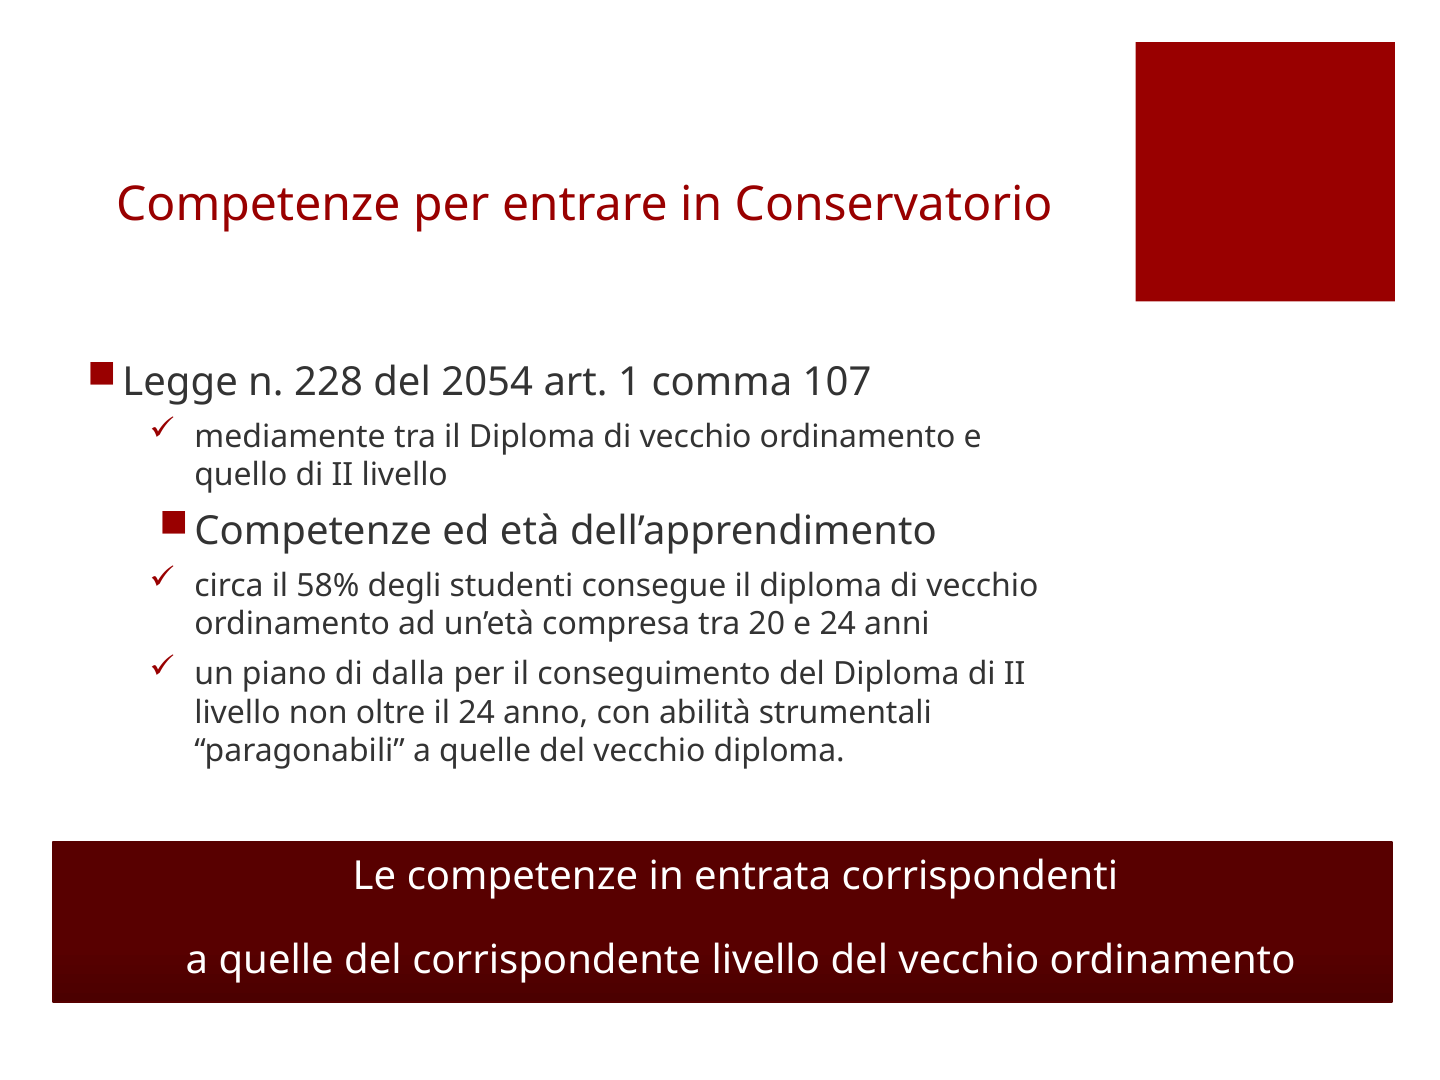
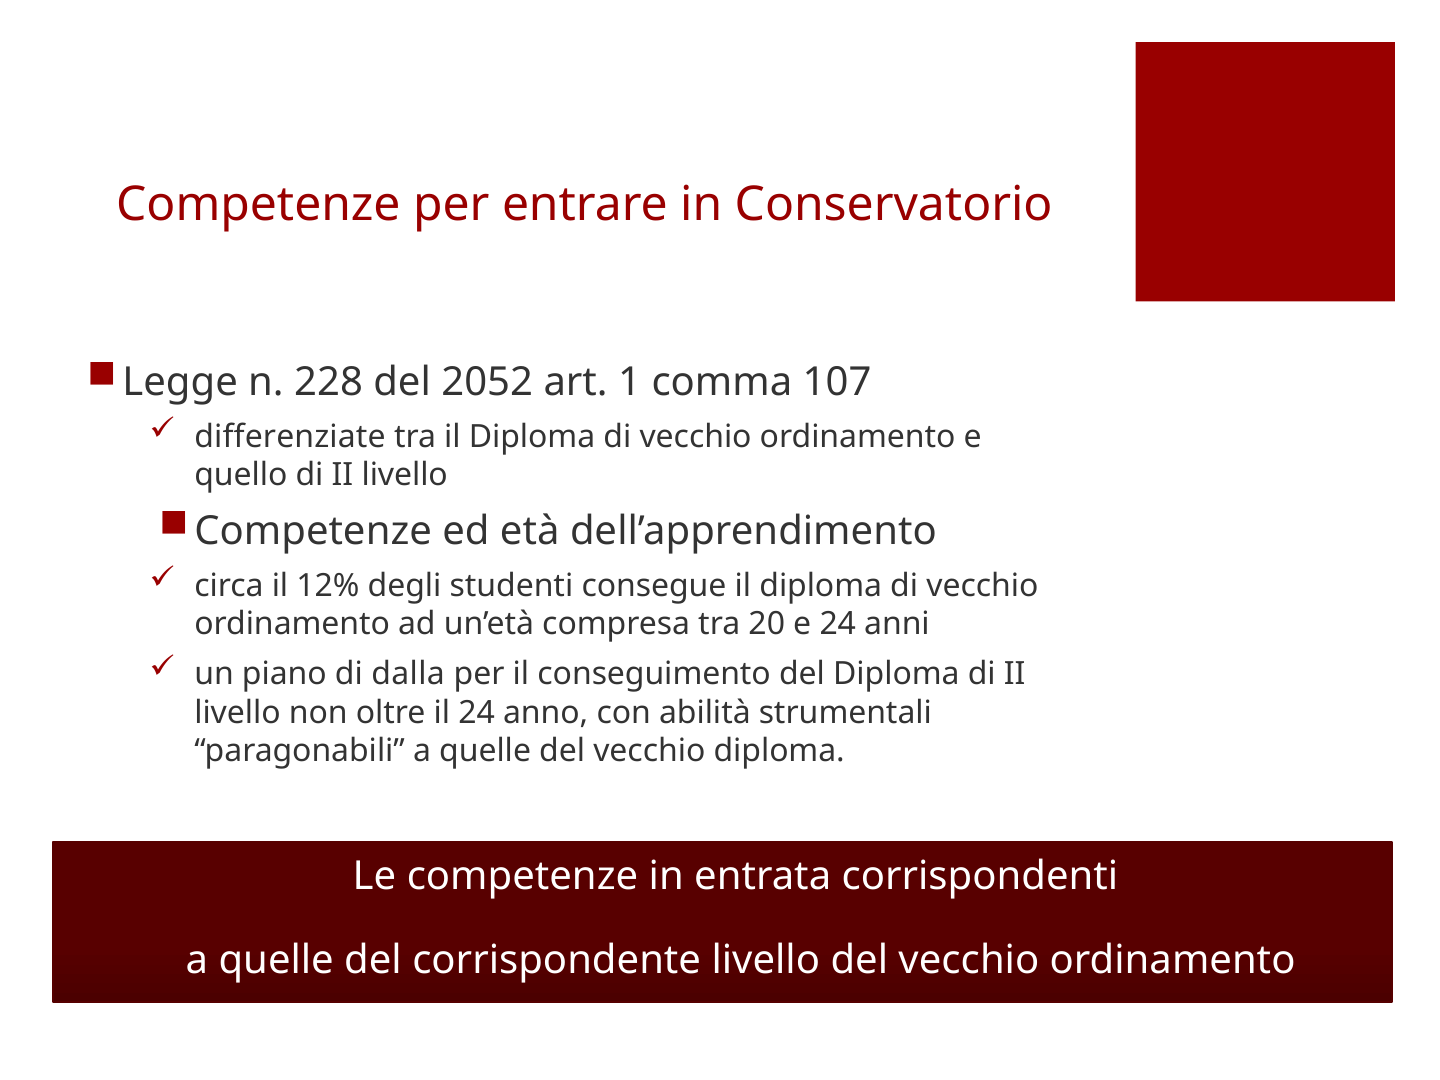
2054: 2054 -> 2052 (487, 382)
mediamente: mediamente -> differenziate (290, 437)
58%: 58% -> 12% (328, 585)
